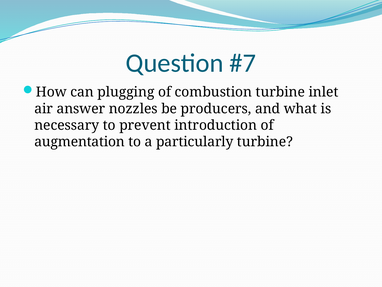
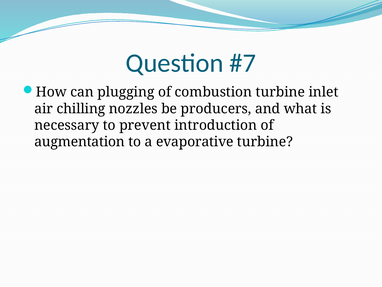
answer: answer -> chilling (81, 109)
particularly: particularly -> evaporative (195, 142)
